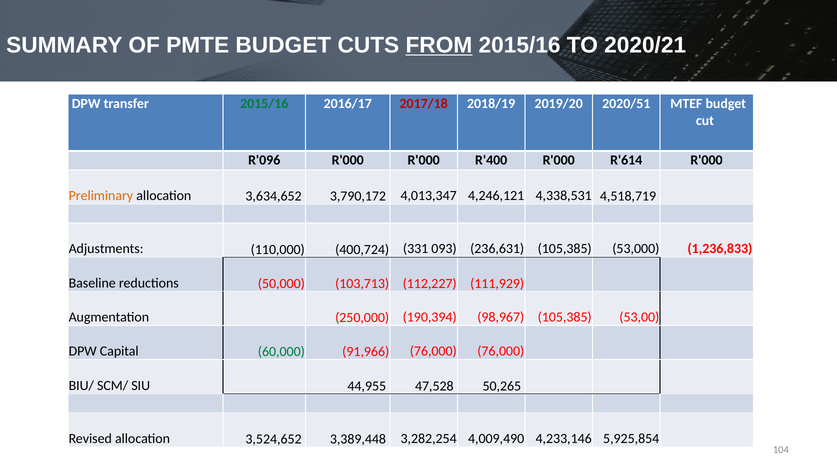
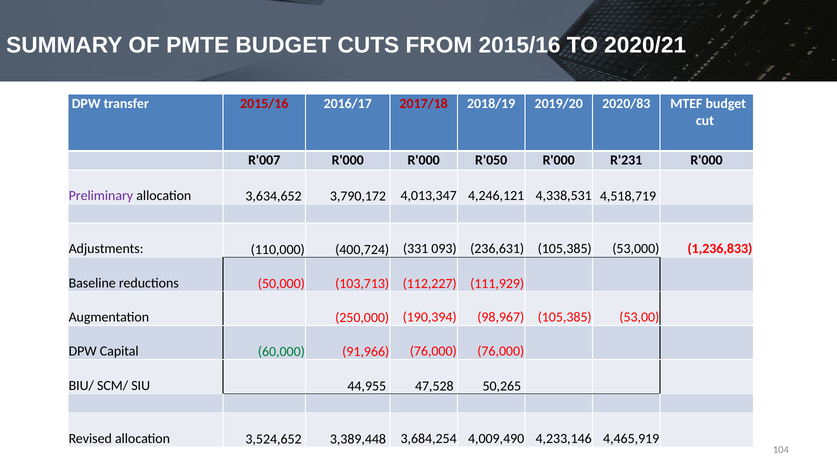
FROM underline: present -> none (439, 45)
2015/16 colour: green -> red (264, 104)
2020/51: 2020/51 -> 2020/83 (626, 104)
R'096: R'096 -> R'007 (264, 160)
R'400: R'400 -> R'050 (491, 160)
R'614: R'614 -> R'231 (626, 160)
Preliminary colour: orange -> purple (101, 196)
3,282,254: 3,282,254 -> 3,684,254 (429, 438)
5,925,854: 5,925,854 -> 4,465,919 (631, 438)
